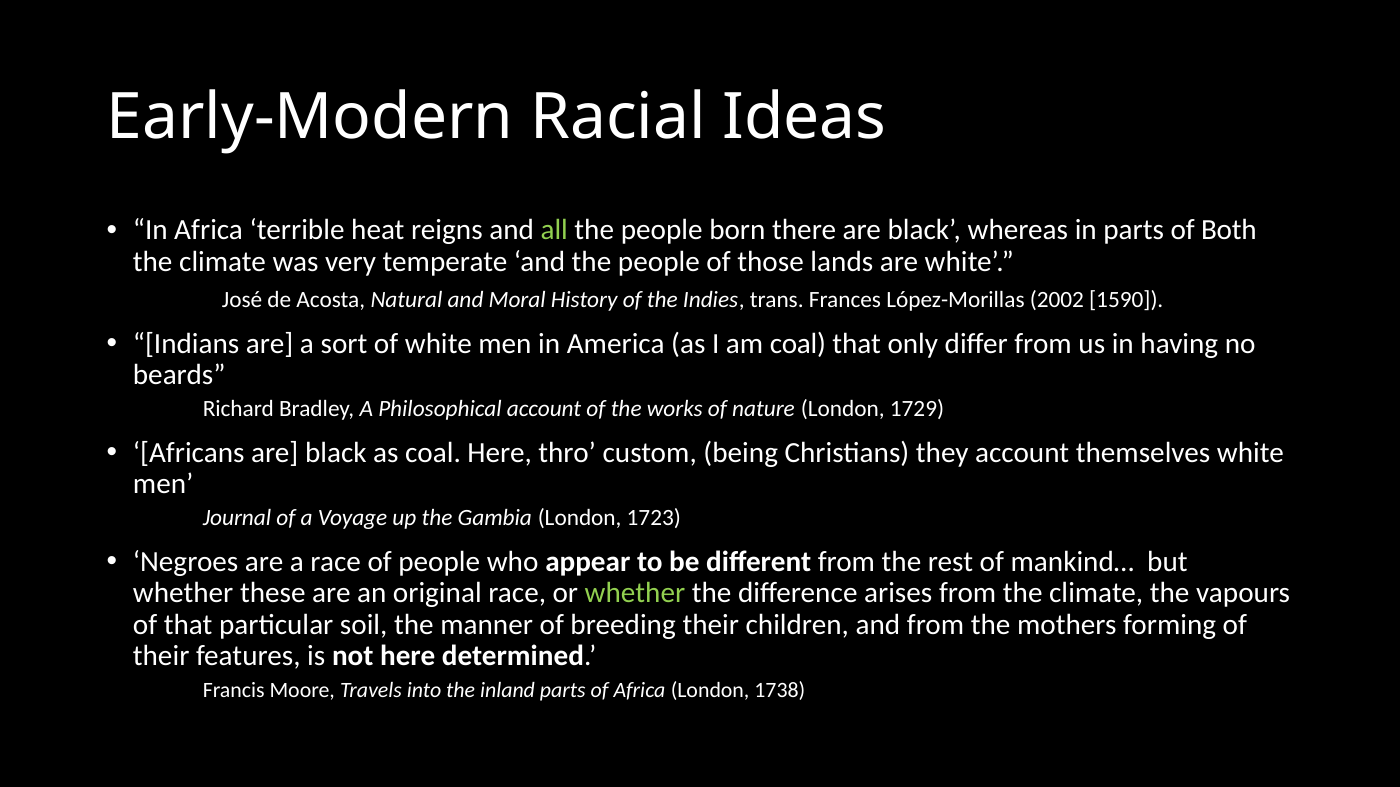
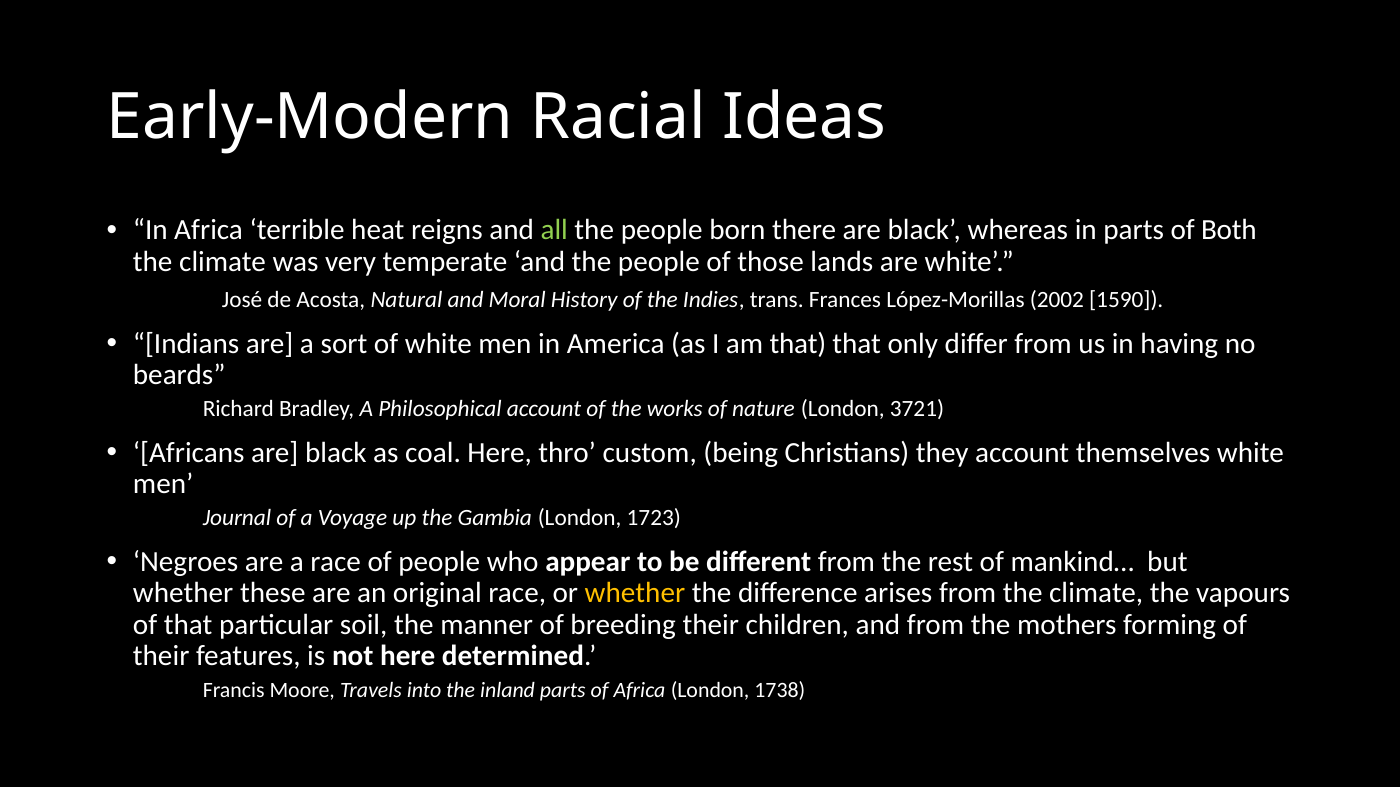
am coal: coal -> that (798, 344)
1729: 1729 -> 3721 (917, 409)
whether colour: light green -> yellow (635, 593)
